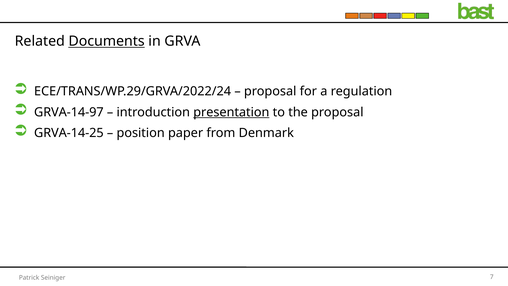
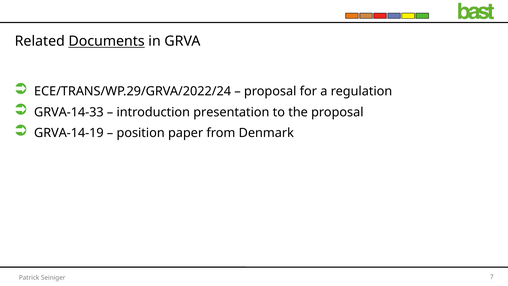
GRVA-14-97: GRVA-14-97 -> GRVA-14-33 (69, 112)
presentation underline: present -> none (231, 112)
GRVA-14-25: GRVA-14-25 -> GRVA-14-19 (69, 133)
